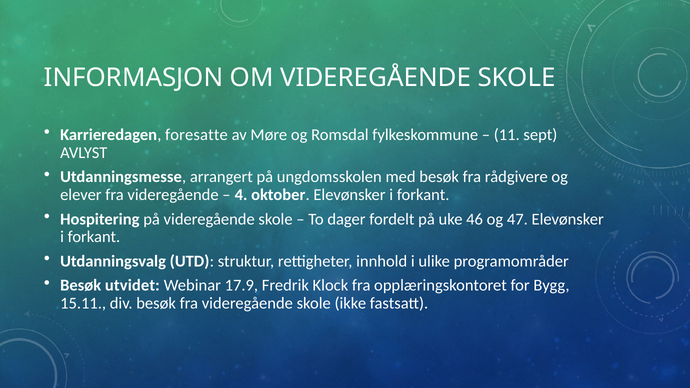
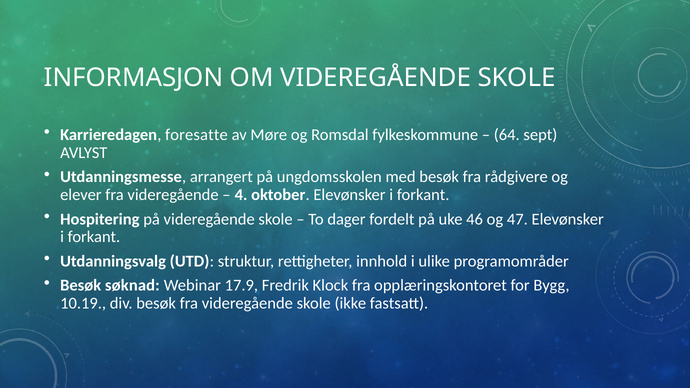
11: 11 -> 64 (507, 135)
utvidet: utvidet -> søknad (132, 286)
15.11: 15.11 -> 10.19 (83, 303)
